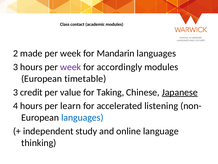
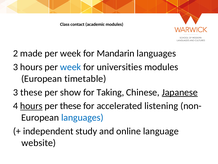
week colour: purple -> blue (71, 67)
accordingly: accordingly -> universities (119, 67)
3 credit: credit -> these (31, 92)
value: value -> show (71, 92)
hours underline: none -> present (31, 106)
per learn: learn -> these (71, 106)
thinking: thinking -> website (39, 142)
